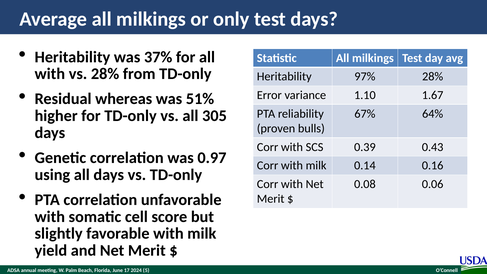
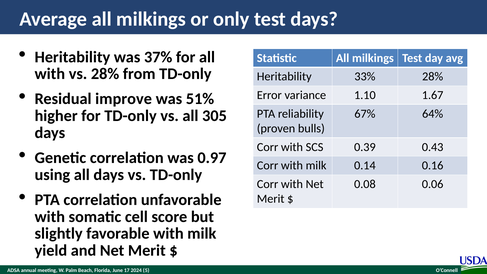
97%: 97% -> 33% (365, 77)
whereas: whereas -> improve (124, 99)
